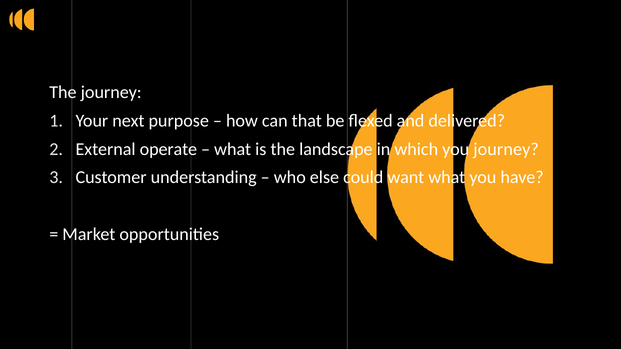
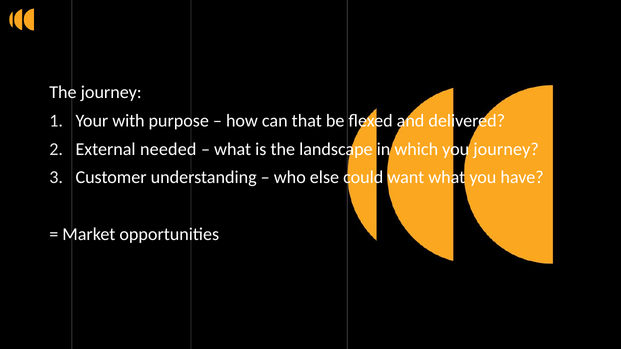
next: next -> with (128, 121)
operate: operate -> needed (168, 149)
